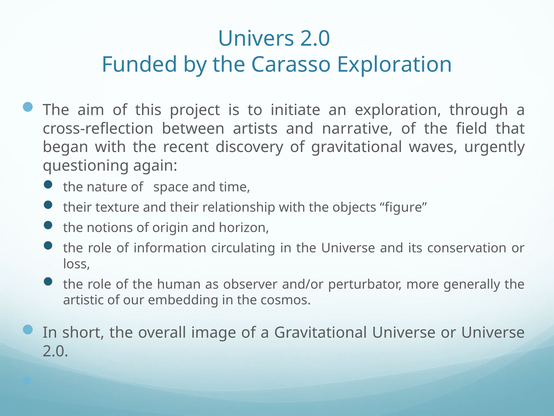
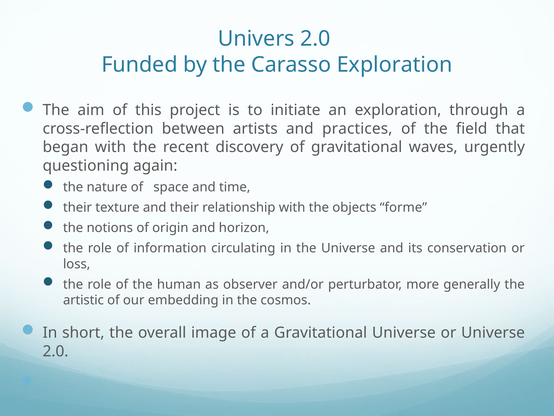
narrative: narrative -> practices (357, 129)
figure: figure -> forme (403, 207)
